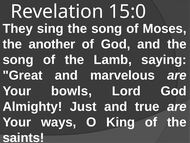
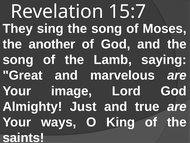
15:0: 15:0 -> 15:7 (127, 12)
bowls: bowls -> image (72, 91)
